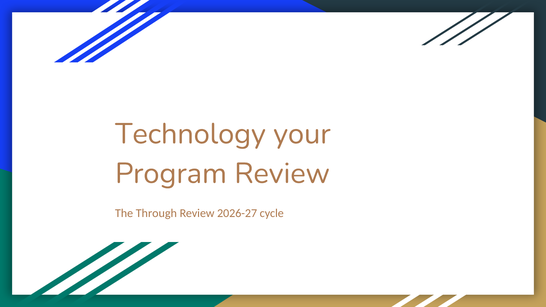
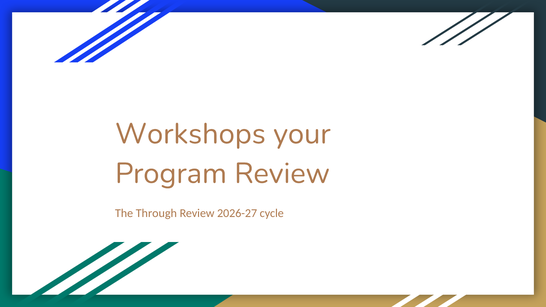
Technology: Technology -> Workshops (190, 134)
